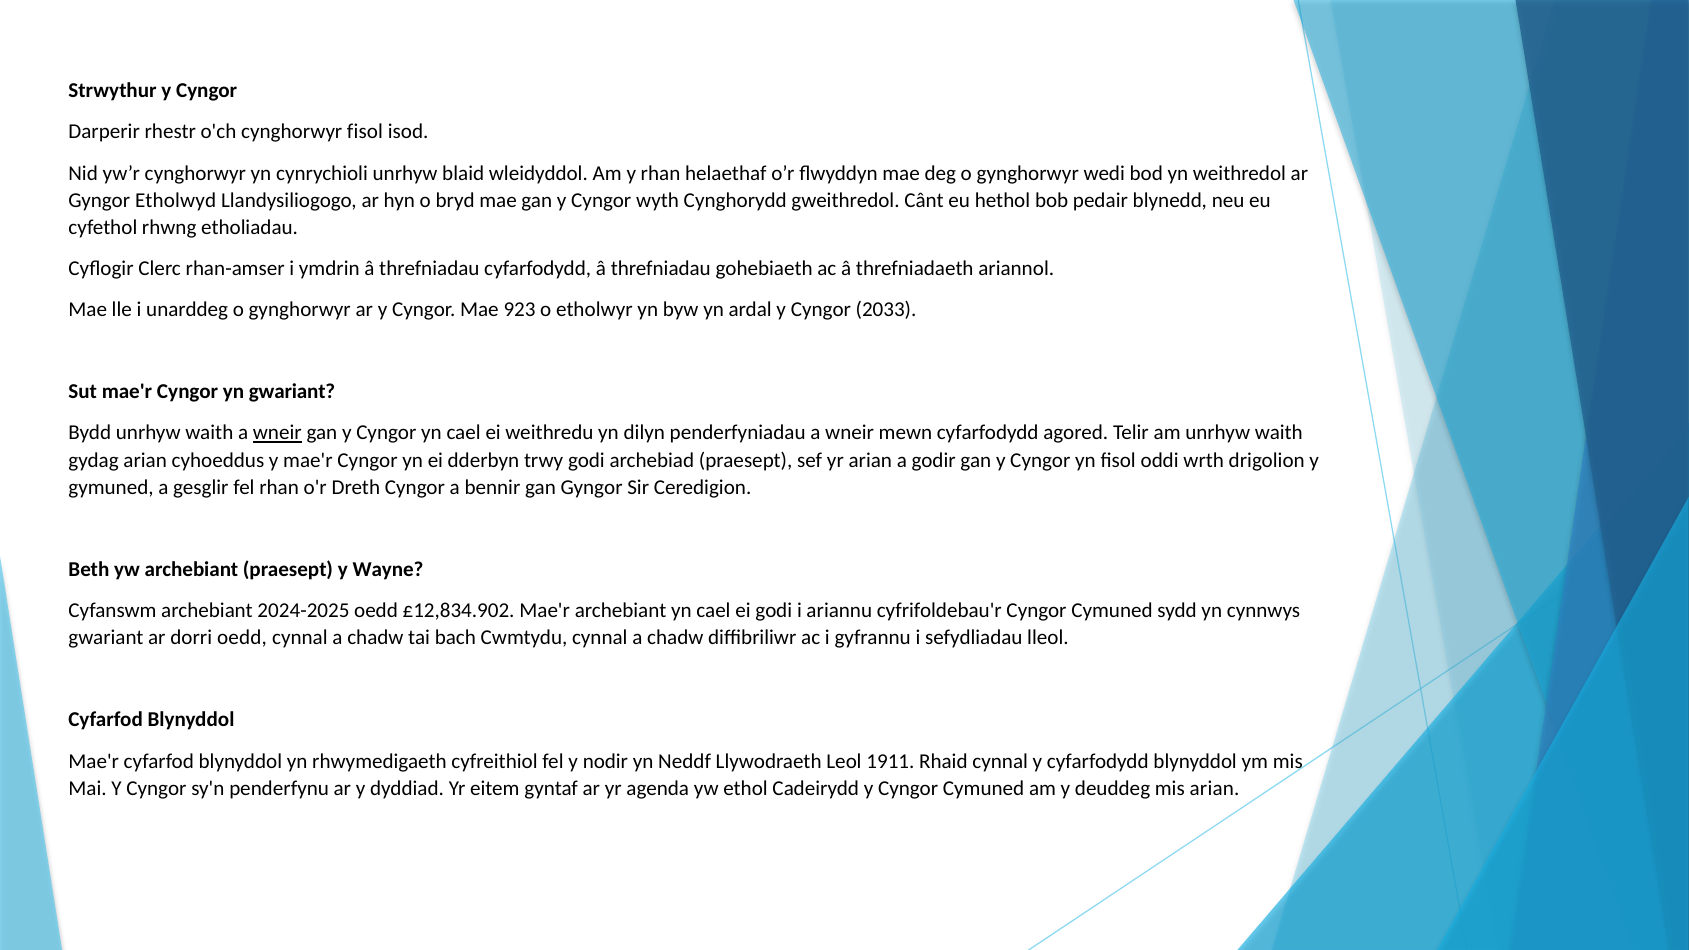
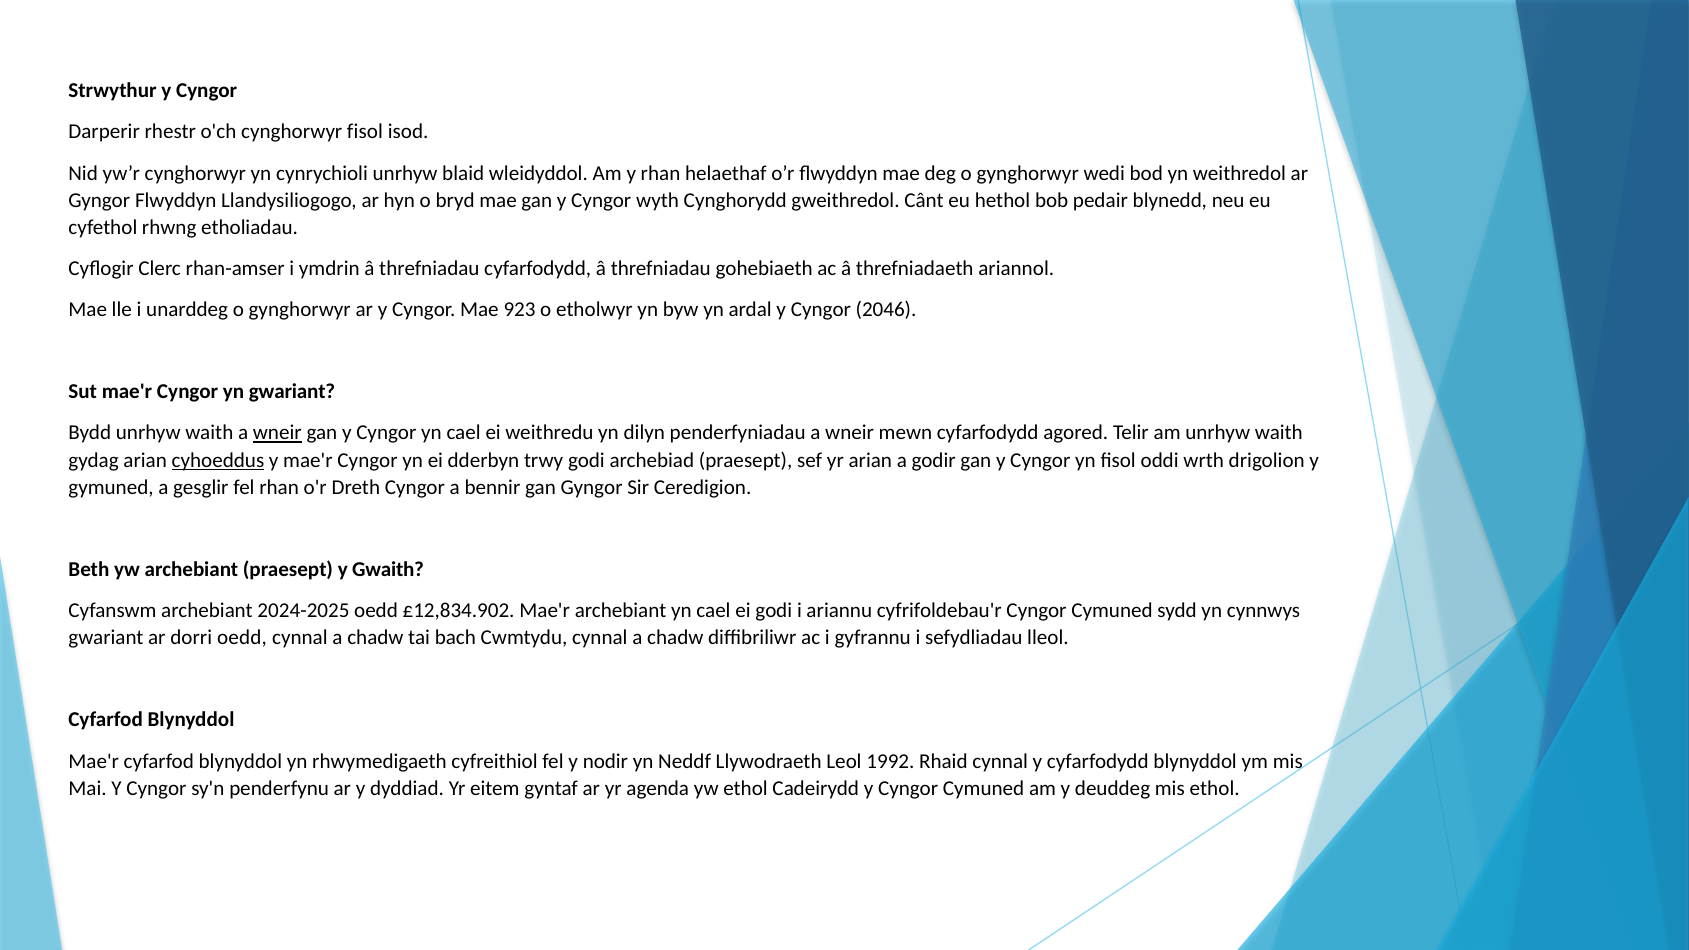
Gyngor Etholwyd: Etholwyd -> Flwyddyn (176, 200)
2033: 2033 -> 2046 (886, 310)
cyhoeddus underline: none -> present (218, 460)
Wayne: Wayne -> Gwaith (388, 570)
1911: 1911 -> 1992 (890, 761)
mis arian: arian -> ethol (1215, 788)
